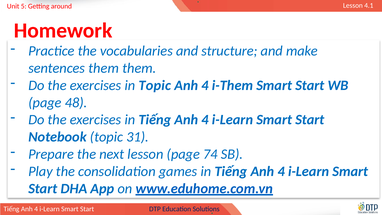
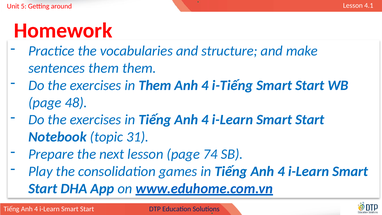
in Topic: Topic -> Them (155, 85)
i-Them: i-Them -> i-Tiếng (232, 85)
